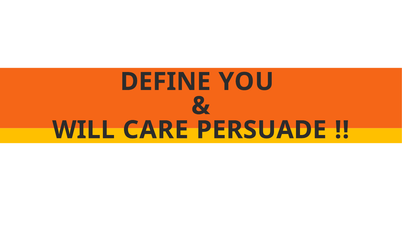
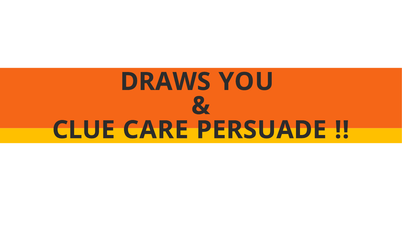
DEFINE: DEFINE -> DRAWS (165, 82)
WILL: WILL -> CLUE (84, 130)
